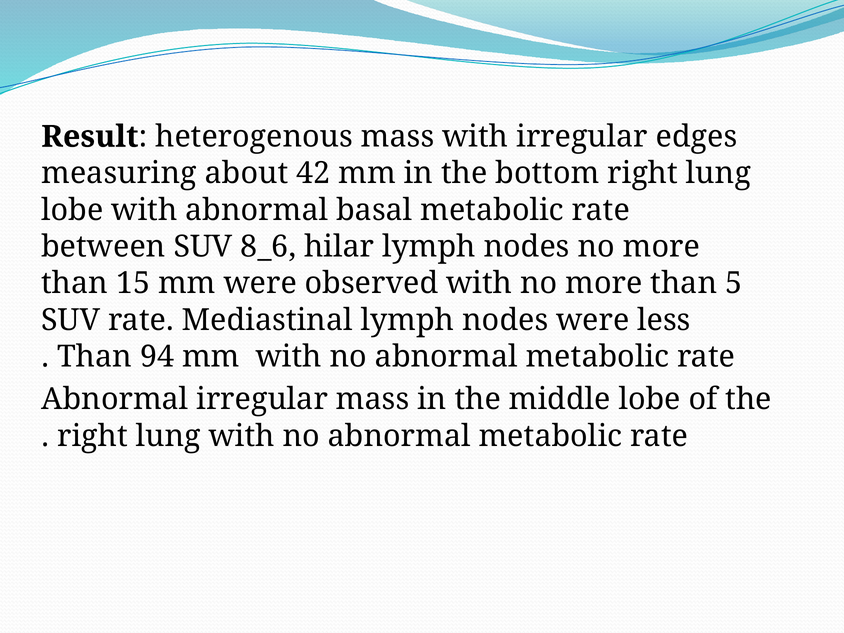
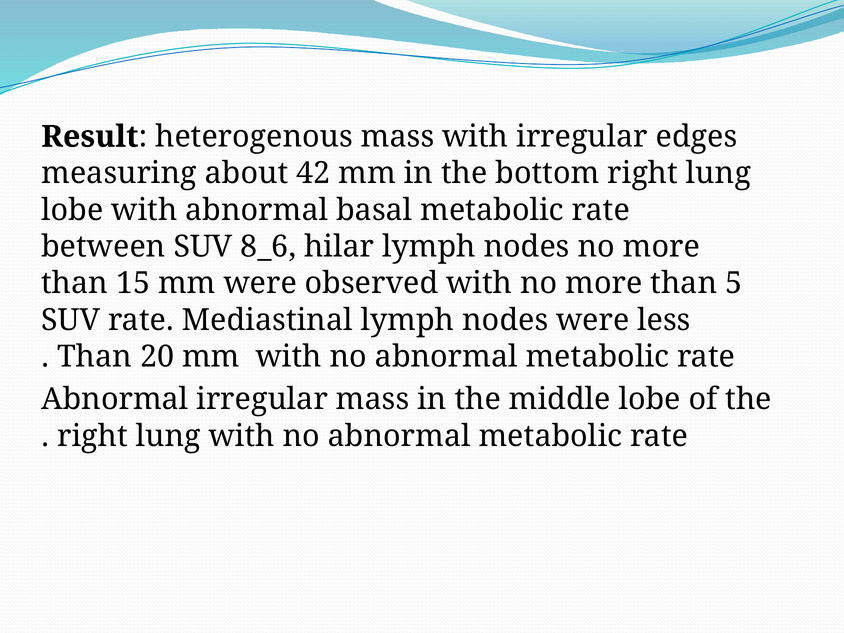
94: 94 -> 20 (157, 357)
